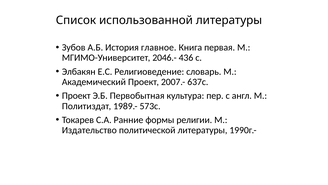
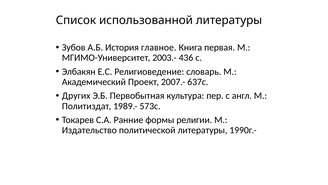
2046.-: 2046.- -> 2003.- (165, 58)
Проект: Проект -> Других (76, 96)
